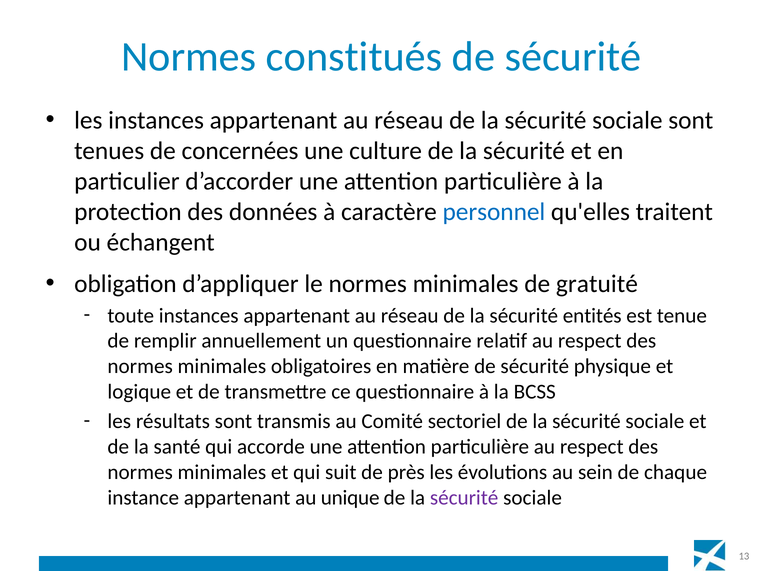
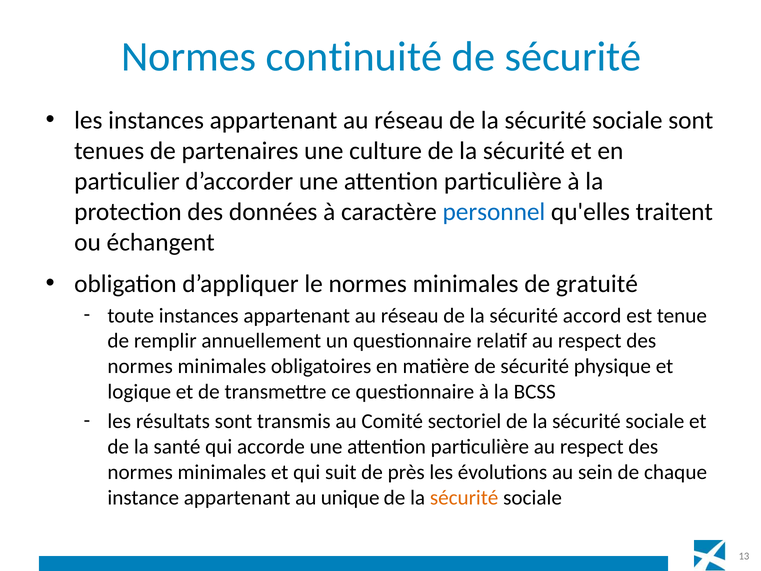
constitués: constitués -> continuité (354, 57)
concernées: concernées -> partenaires (240, 151)
entités: entités -> accord (592, 315)
sécurité colour: purple -> orange (464, 497)
